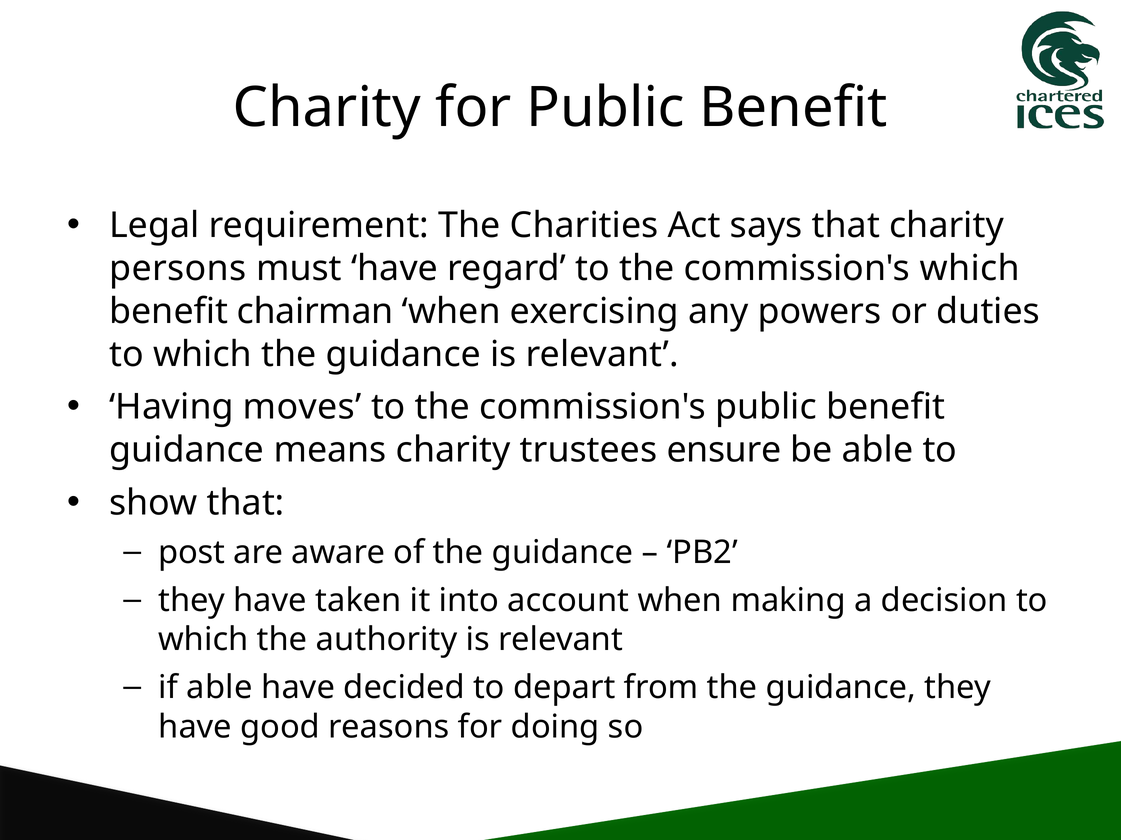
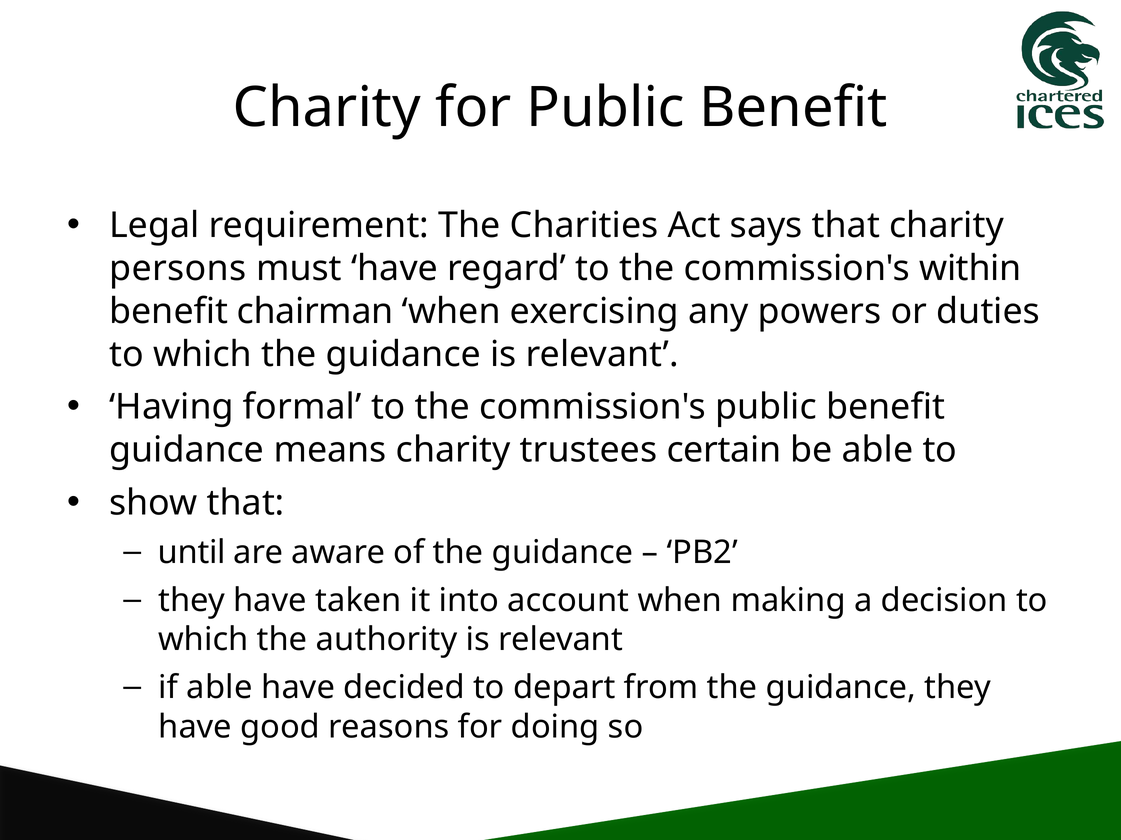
commission's which: which -> within (970, 269)
moves: moves -> formal (302, 408)
ensure: ensure -> certain (724, 450)
post: post -> until (192, 553)
